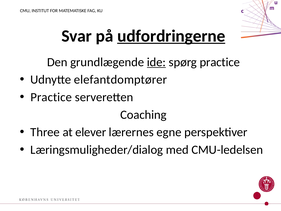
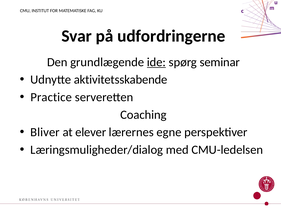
udfordringerne underline: present -> none (171, 36)
spørg practice: practice -> seminar (220, 62)
elefantdomptører: elefantdomptører -> aktivitetsskabende (121, 80)
Three: Three -> Bliver (45, 132)
